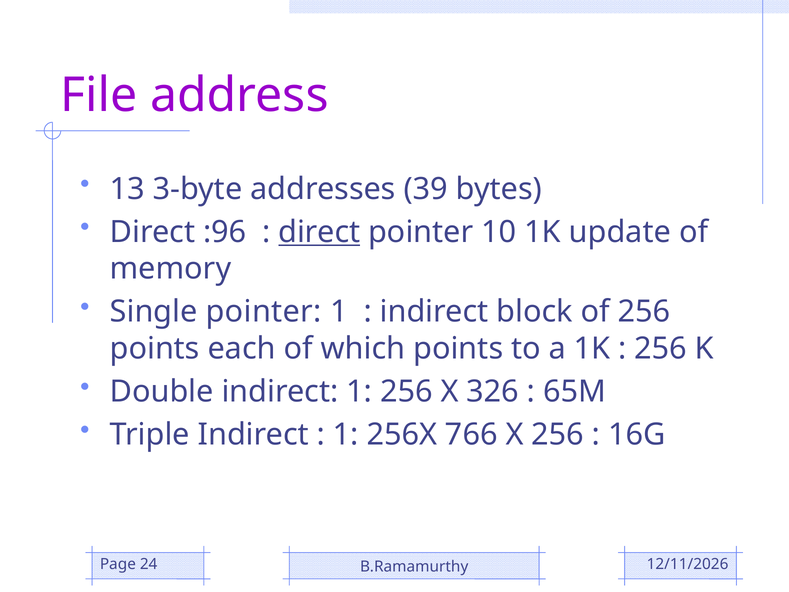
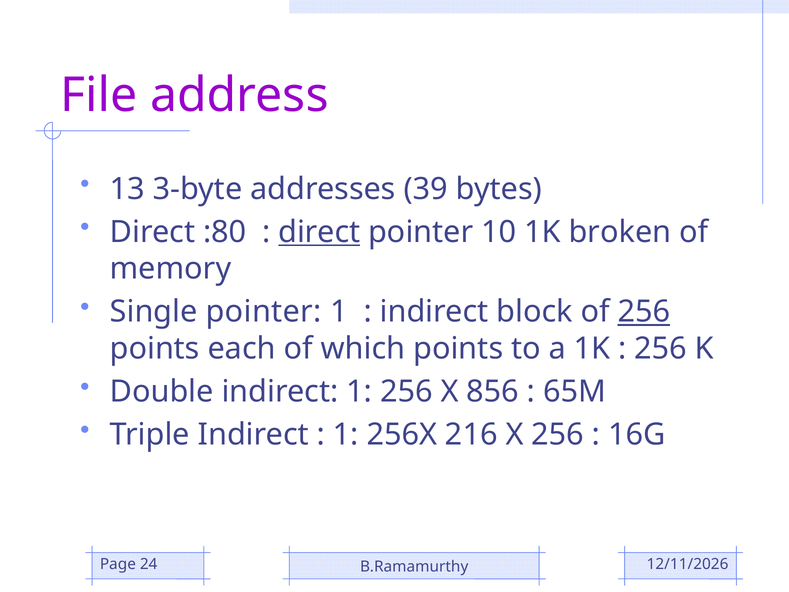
:96: :96 -> :80 (225, 232)
update: update -> broken (620, 232)
256 underline: none -> present (644, 312)
326: 326 -> 856 (493, 392)
766: 766 -> 216 (471, 435)
